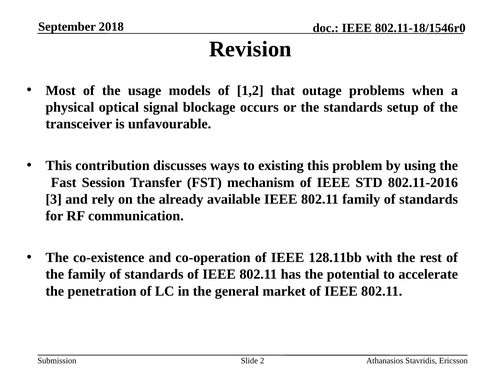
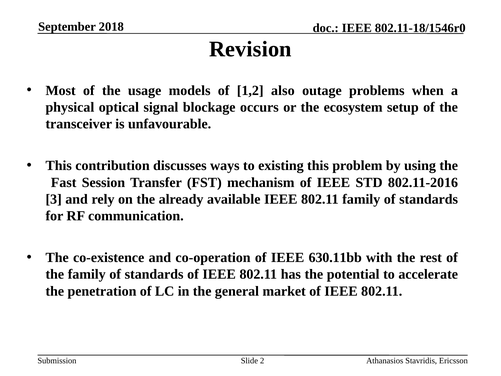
that: that -> also (283, 90)
the standards: standards -> ecosystem (353, 107)
128.11bb: 128.11bb -> 630.11bb (335, 258)
